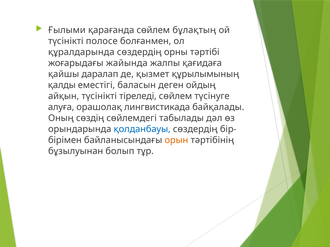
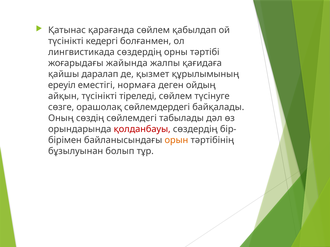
Ғылыми: Ғылыми -> Қатынас (67, 30)
бұлақтың: бұлақтың -> қабылдап (194, 30)
полосе: полосе -> кедергі (102, 41)
құралдарында: құралдарында -> лингвистикада (81, 52)
қалды: қалды -> ереуіл (62, 85)
баласын: баласын -> нормаға (137, 85)
алуға: алуға -> сөзге (61, 107)
лингвистикада: лингвистикада -> сөйлемдердегі (157, 107)
қолданбауы colour: blue -> red (142, 129)
